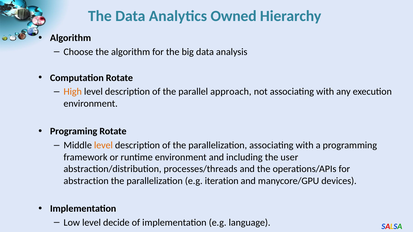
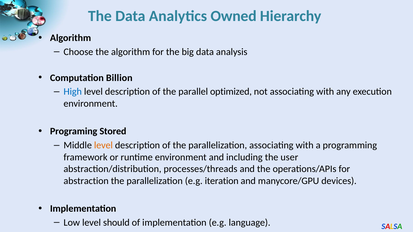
Computation Rotate: Rotate -> Billion (119, 78)
High colour: orange -> blue (73, 92)
approach: approach -> optimized (231, 92)
Programing Rotate: Rotate -> Stored (113, 132)
decide: decide -> should (116, 223)
